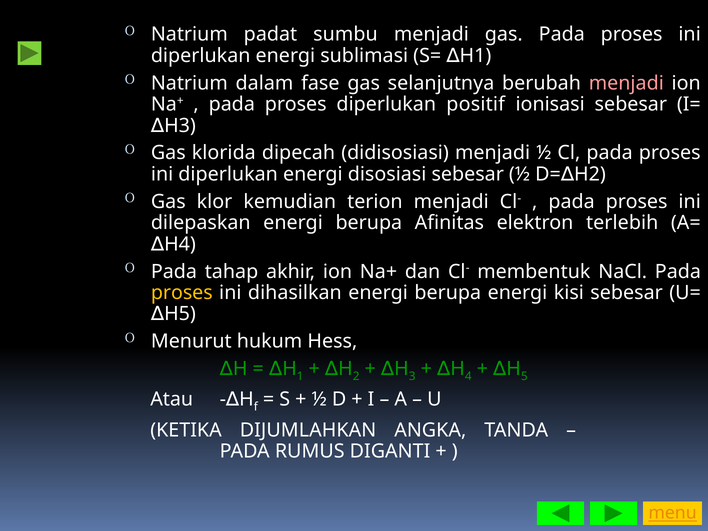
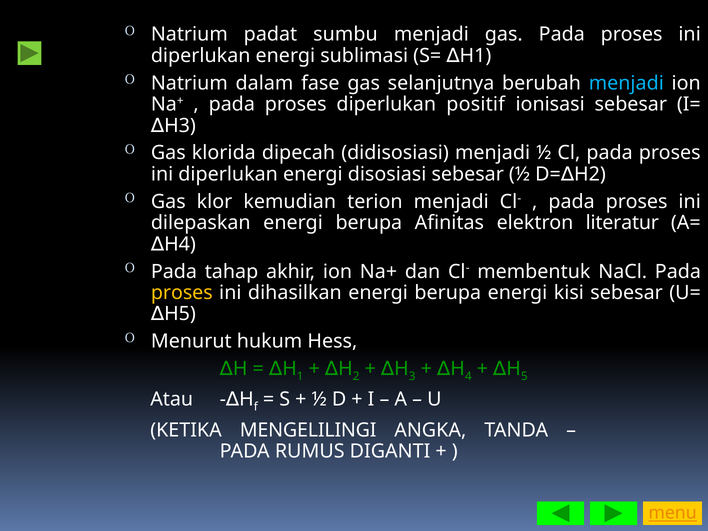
menjadi colour: pink -> light blue (626, 83)
terlebih: terlebih -> literatur (622, 223)
DIJUMLAHKAN: DIJUMLAHKAN -> MENGELILINGI (308, 430)
